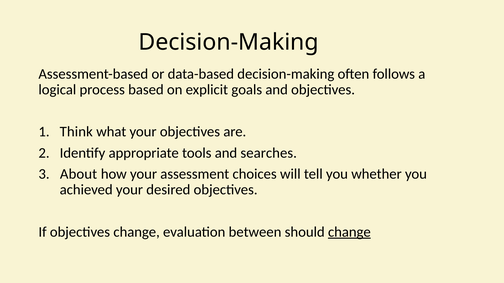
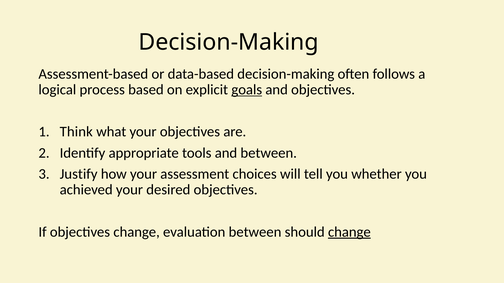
goals underline: none -> present (247, 90)
and searches: searches -> between (269, 153)
About: About -> Justify (79, 174)
